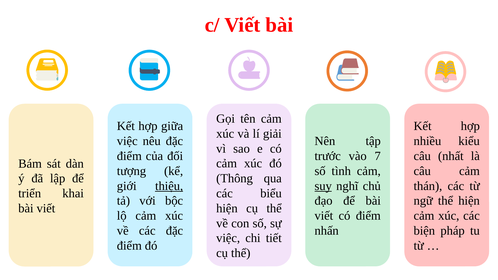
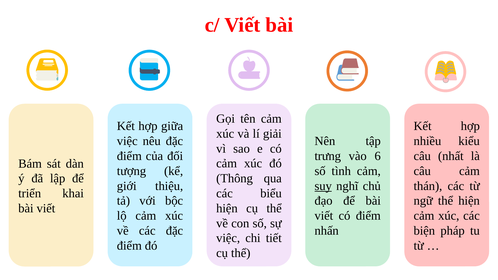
trước: trước -> trưng (328, 156)
7: 7 -> 6 (378, 156)
thiệu underline: present -> none (169, 186)
